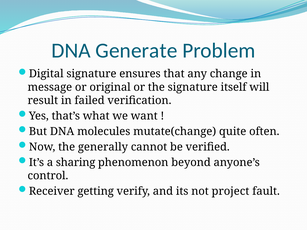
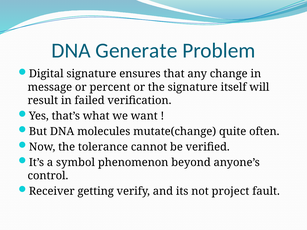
original: original -> percent (110, 87)
generally: generally -> tolerance (103, 147)
sharing: sharing -> symbol (76, 163)
